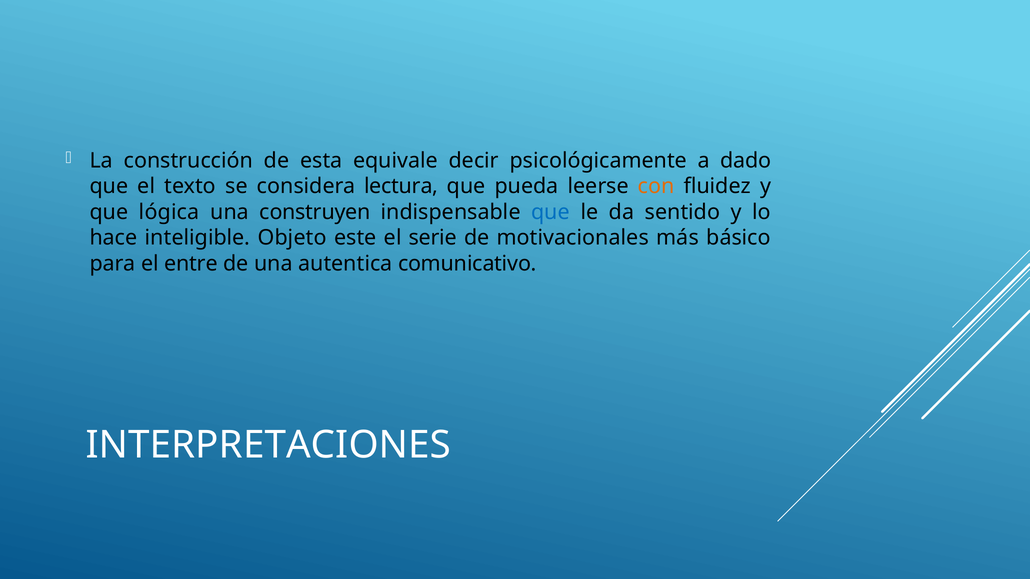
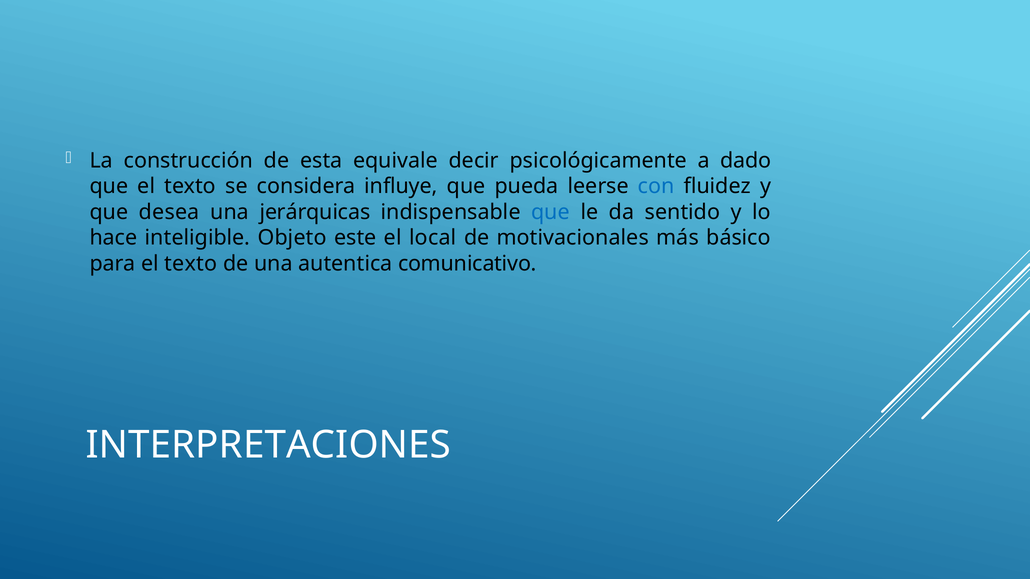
lectura: lectura -> influye (401, 186)
con colour: orange -> blue (656, 186)
lógica: lógica -> desea (169, 212)
construyen: construyen -> jerárquicas (315, 212)
serie: serie -> local (433, 238)
para el entre: entre -> texto (191, 264)
